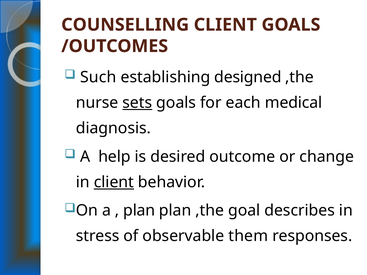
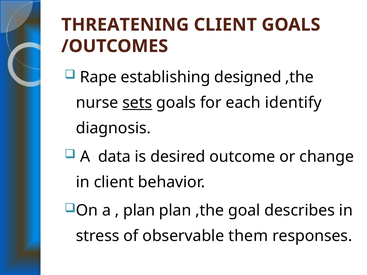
COUNSELLING: COUNSELLING -> THREATENING (125, 25)
Such: Such -> Rape (98, 77)
medical: medical -> identify (293, 103)
help: help -> data (114, 157)
client underline: present -> none (114, 182)
